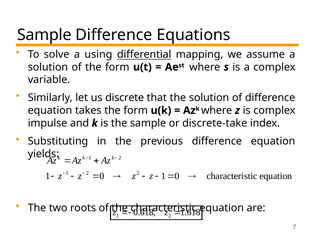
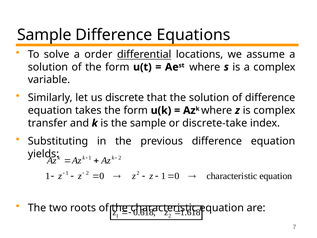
using: using -> order (98, 54)
mapping: mapping -> locations (200, 54)
impulse: impulse -> transfer (48, 123)
